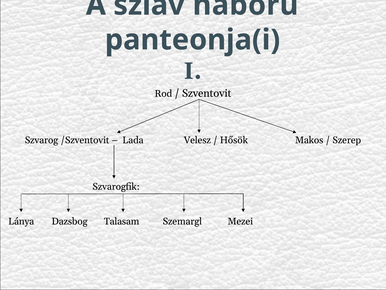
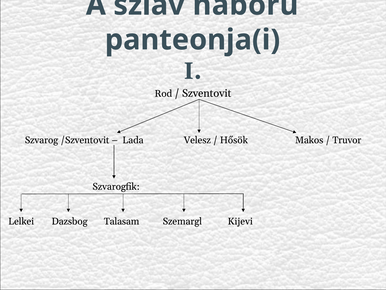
Szerep: Szerep -> Truvor (347, 140)
Lánya: Lánya -> Lelkei (21, 221)
Mezei: Mezei -> Kijevi (240, 221)
